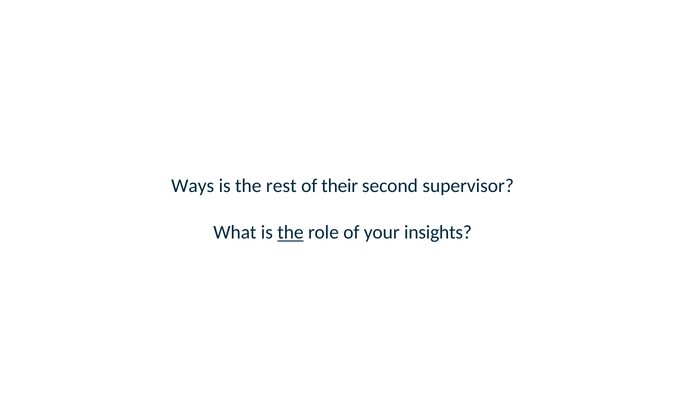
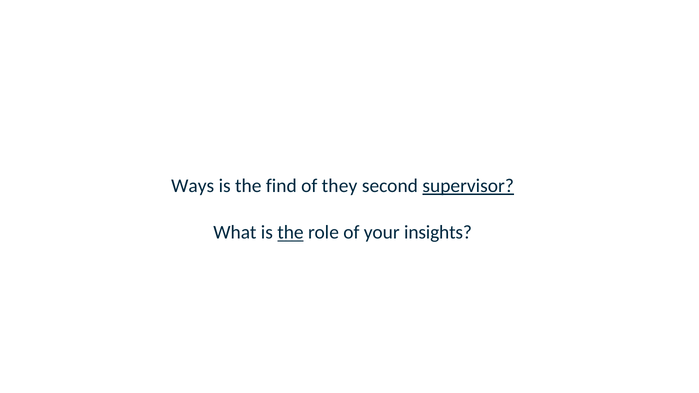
rest: rest -> find (281, 186)
their: their -> they (340, 186)
supervisor underline: none -> present (468, 186)
